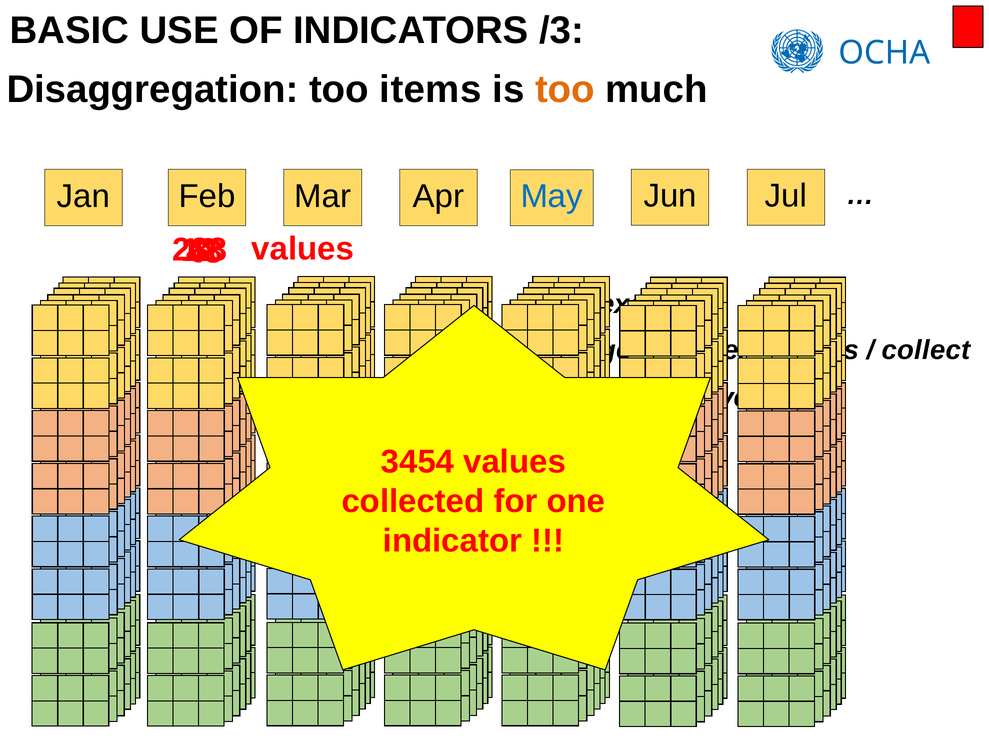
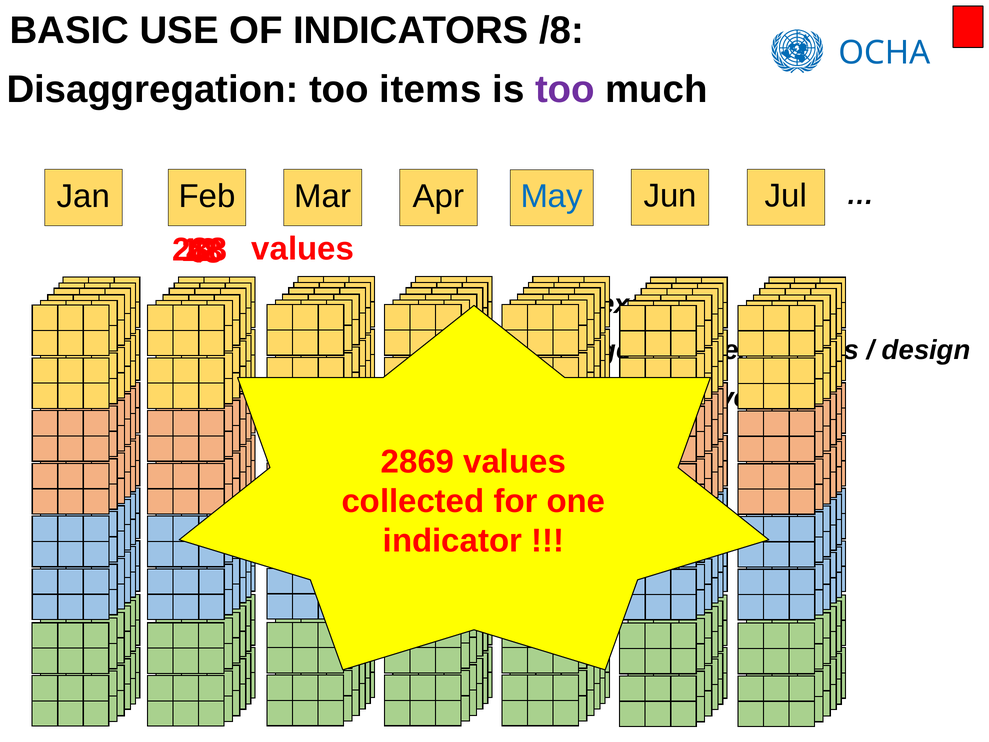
/3: /3 -> /8 (562, 31)
too colour: orange -> purple (565, 89)
collect: collect -> design (926, 350)
3454: 3454 -> 2869 (418, 462)
